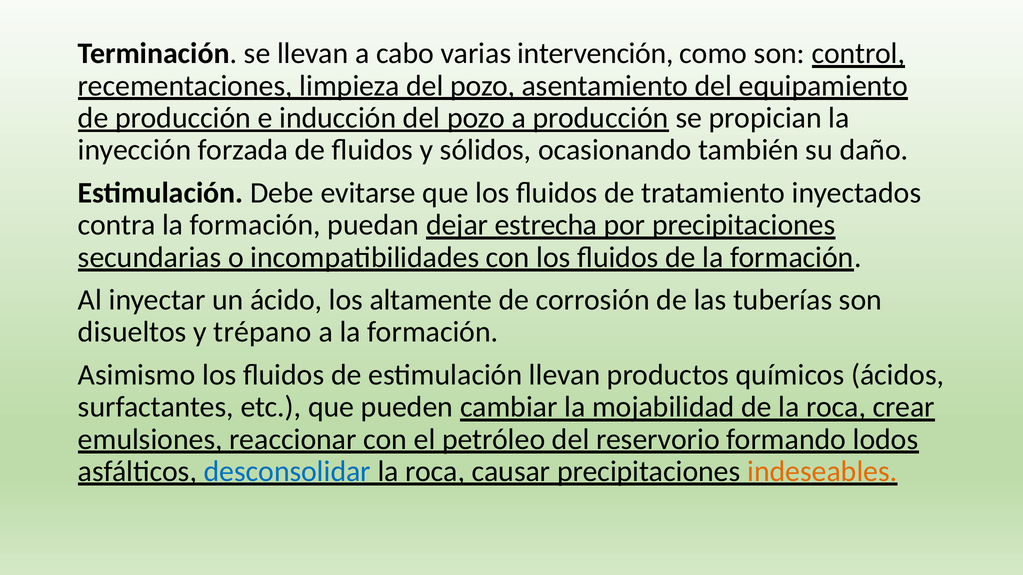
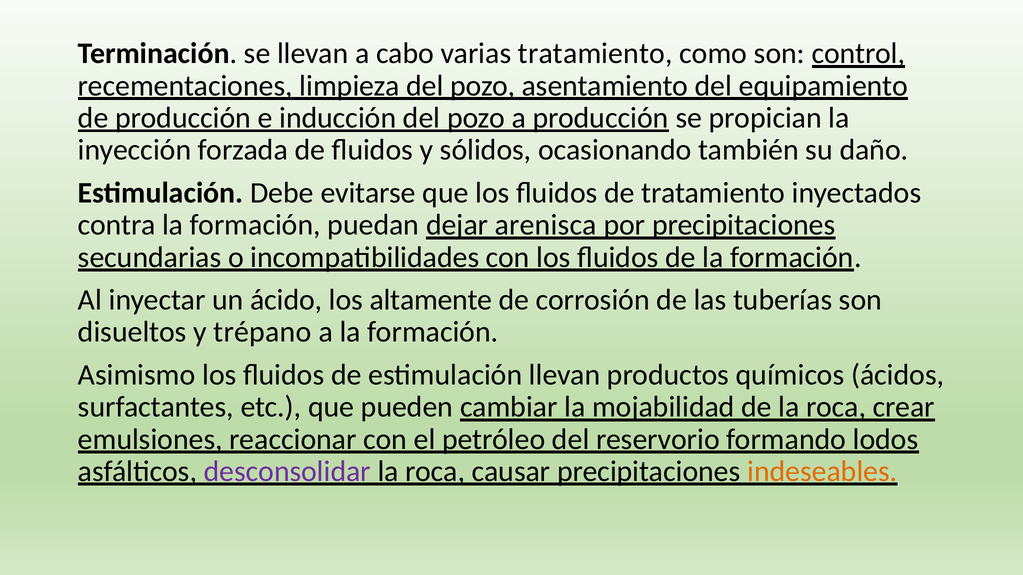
varias intervención: intervención -> tratamiento (595, 54)
estrecha: estrecha -> arenisca (546, 225)
desconsolidar colour: blue -> purple (287, 472)
